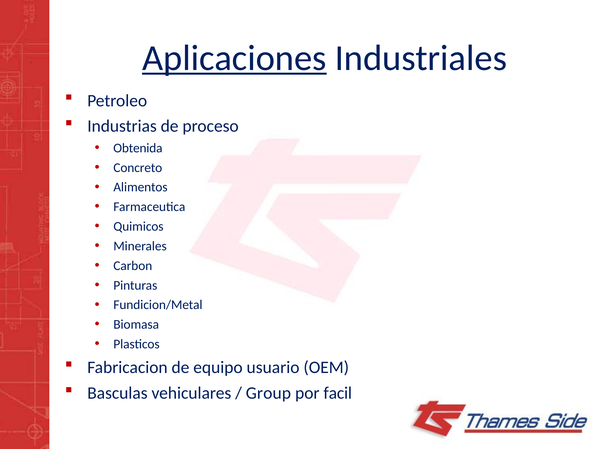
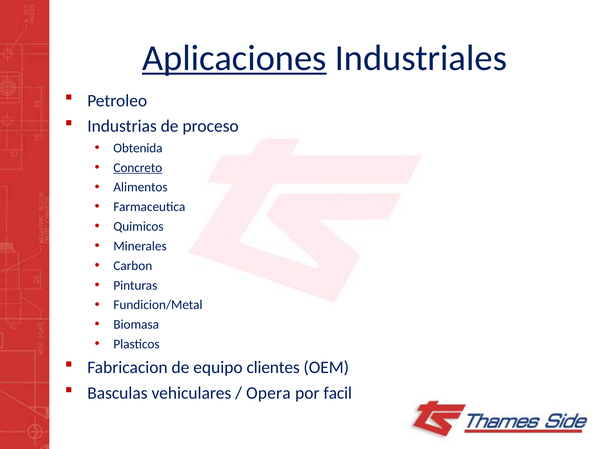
Concreto underline: none -> present (138, 167)
usuario: usuario -> clientes (273, 367)
Group: Group -> Opera (268, 393)
